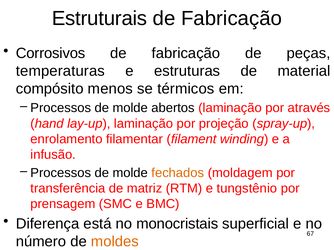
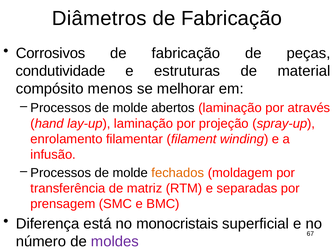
Estruturais: Estruturais -> Diâmetros (99, 18)
temperaturas: temperaturas -> condutividade (61, 71)
térmicos: térmicos -> melhorar (186, 89)
tungstênio: tungstênio -> separadas (247, 189)
moldes colour: orange -> purple (115, 242)
